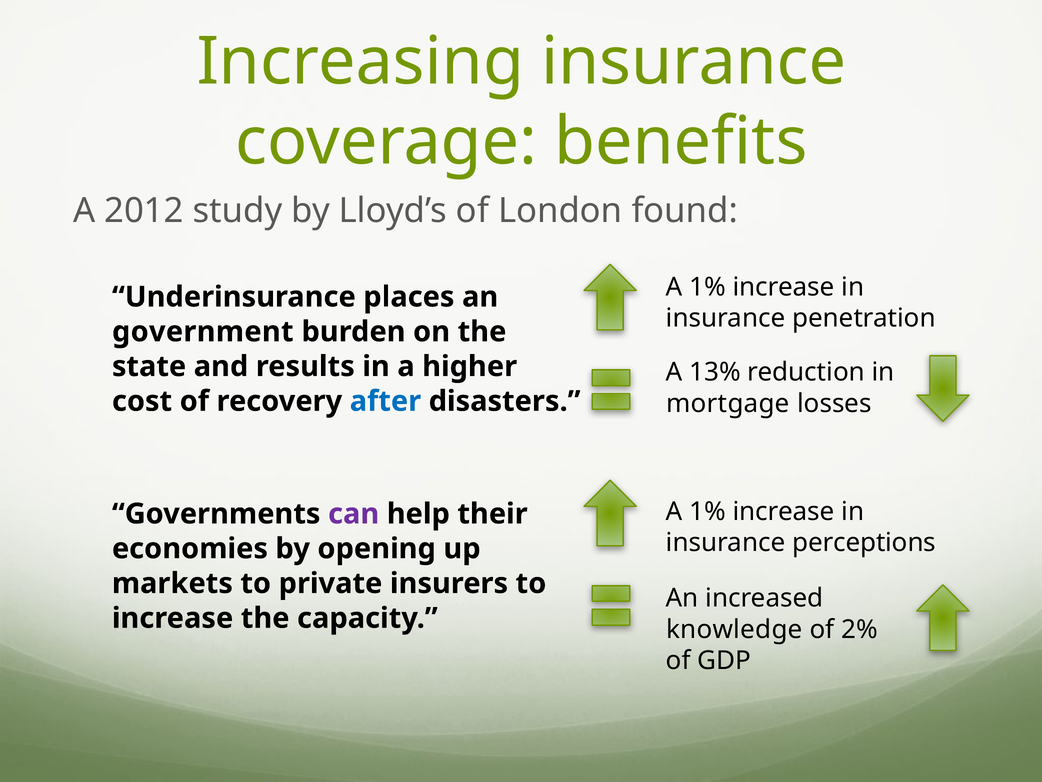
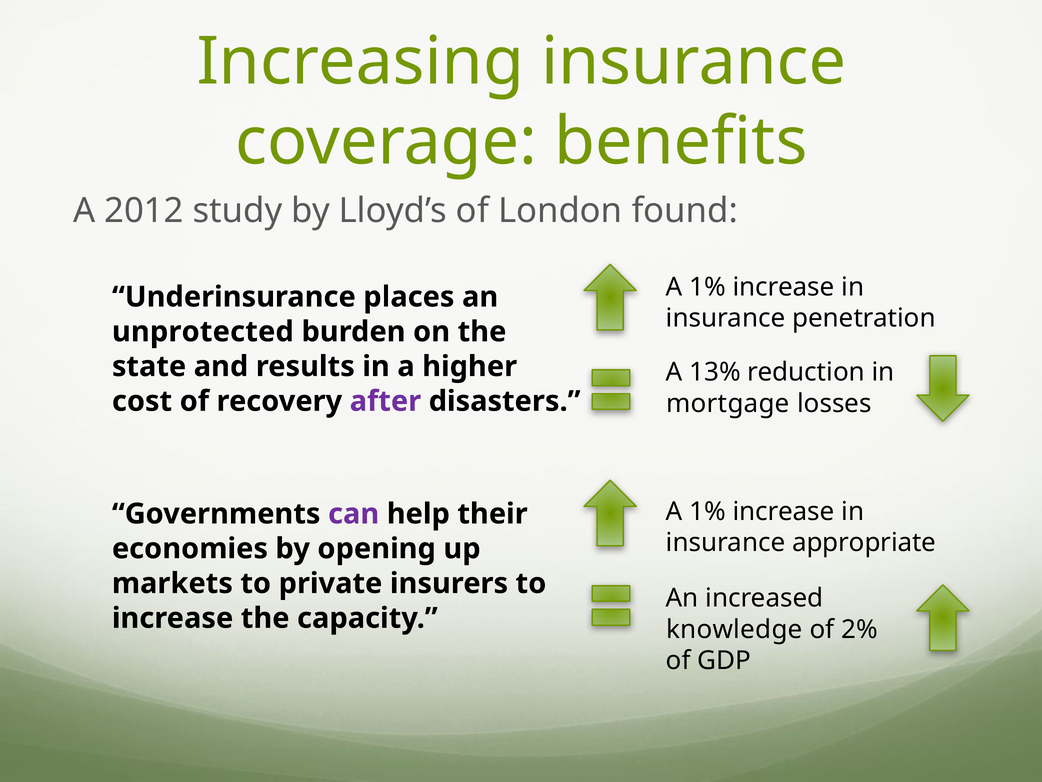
government: government -> unprotected (203, 332)
after colour: blue -> purple (385, 401)
perceptions: perceptions -> appropriate (864, 542)
